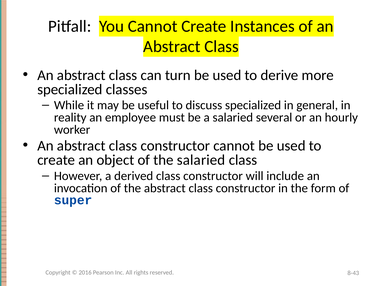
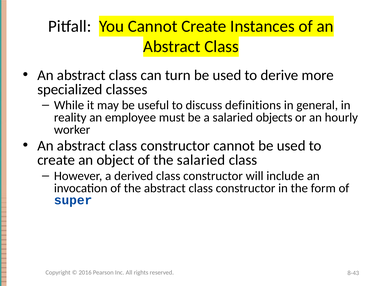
discuss specialized: specialized -> definitions (253, 105)
several: several -> objects (274, 118)
